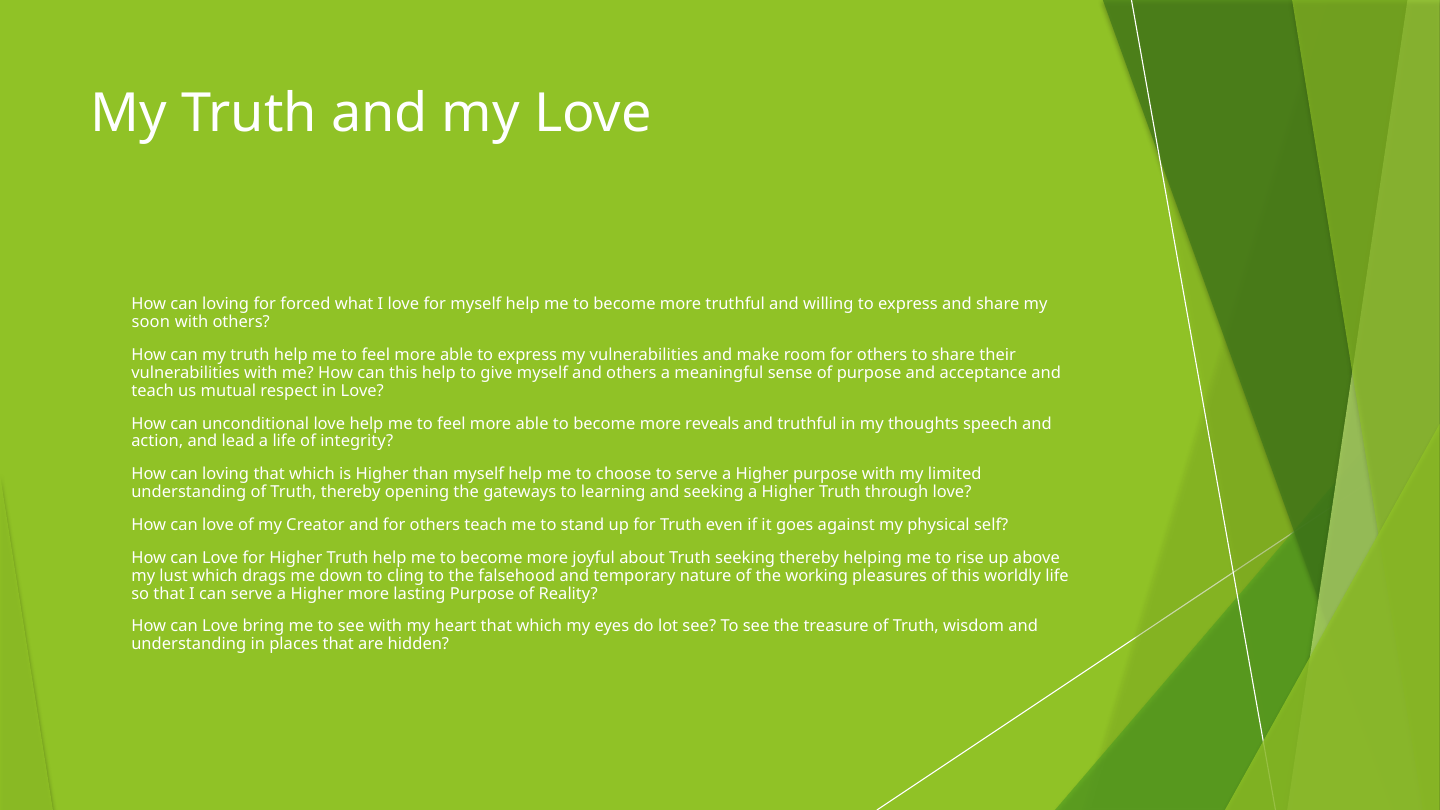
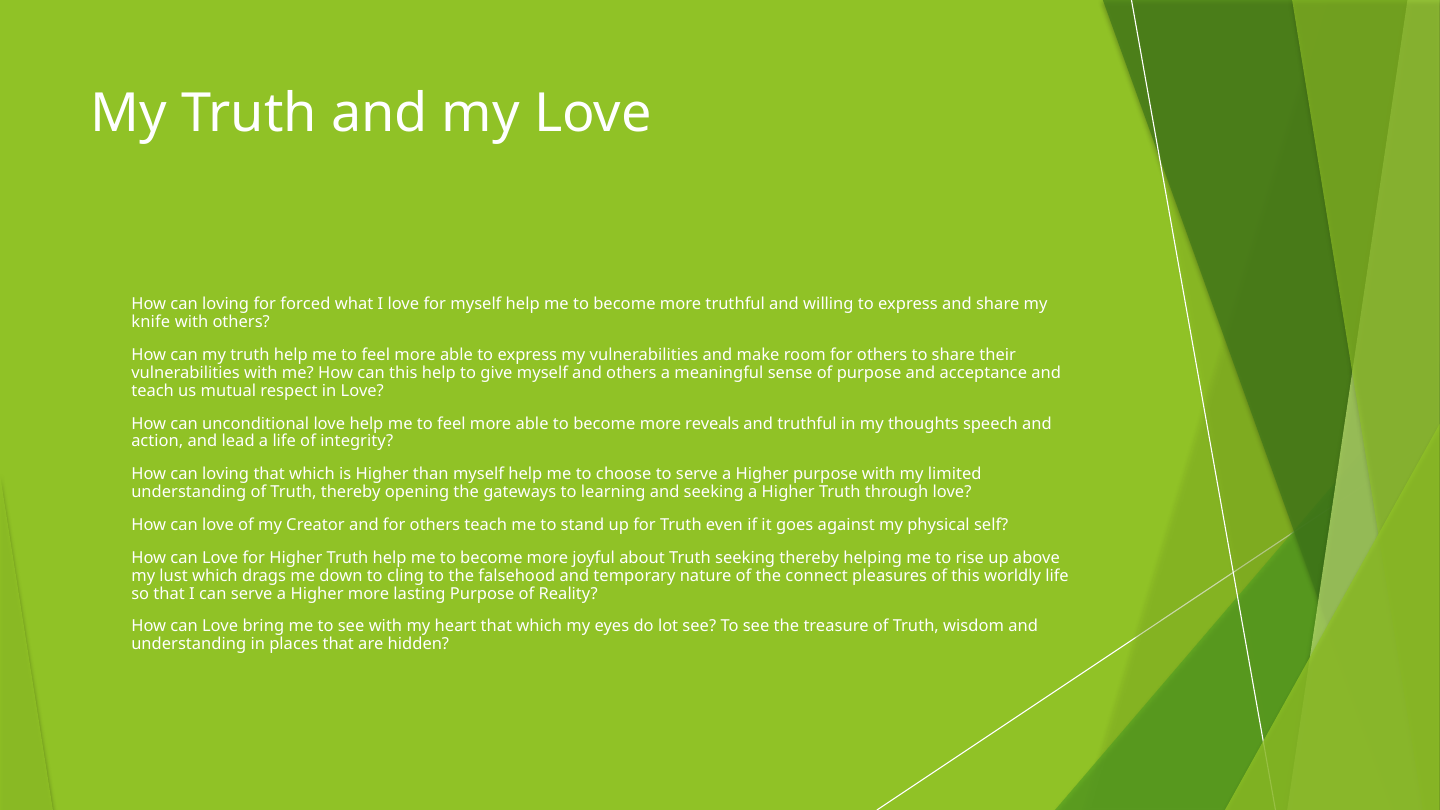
soon: soon -> knife (151, 322)
working: working -> connect (817, 576)
